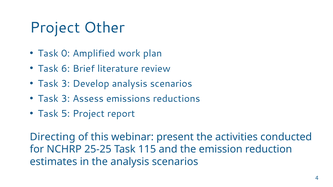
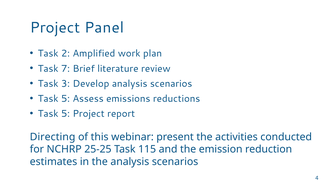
Other: Other -> Panel (104, 28)
0: 0 -> 2 (66, 54)
6: 6 -> 7 (66, 69)
3: 3 -> 5 (66, 99)
